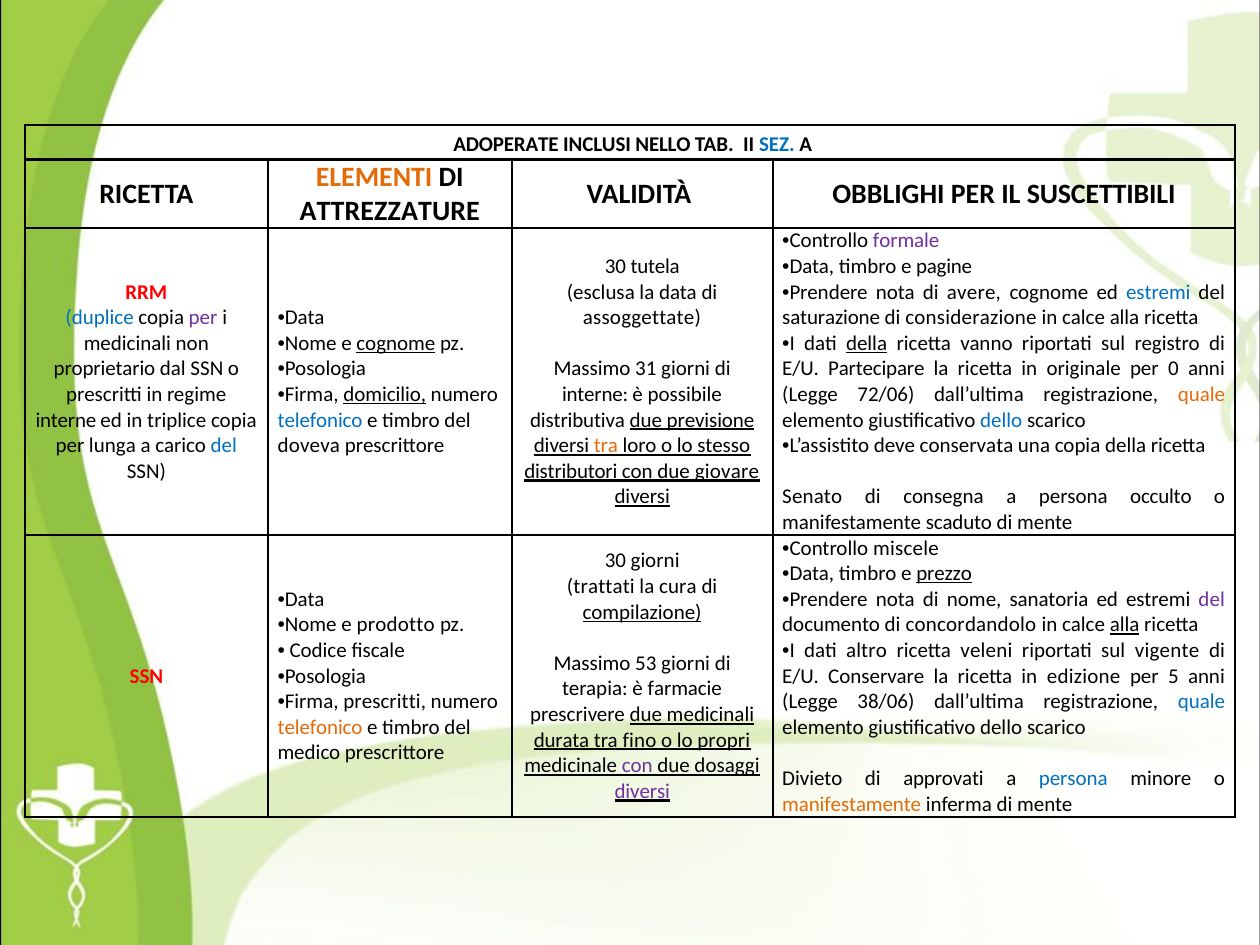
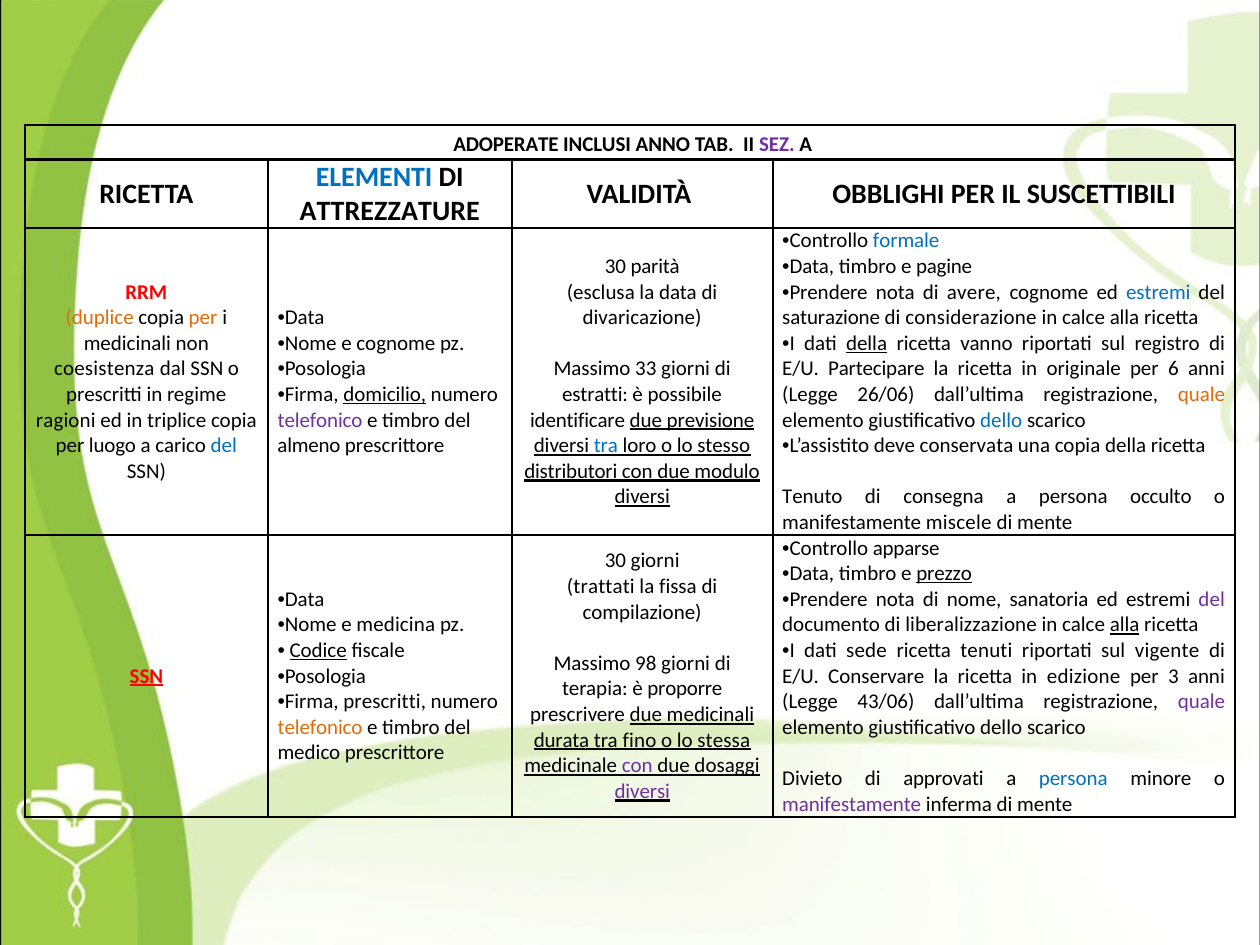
NELLO: NELLO -> ANNO (663, 145)
SEZ colour: blue -> purple (777, 145)
ELEMENTI colour: orange -> blue (374, 177)
formale colour: purple -> blue (906, 241)
tutela: tutela -> parità (655, 267)
duplice colour: blue -> orange (100, 318)
per colour: purple -> orange (203, 318)
assoggettate: assoggettate -> divaricazione (642, 318)
cognome underline: present -> none (396, 343)
proprietario: proprietario -> coesistenza (104, 369)
31: 31 -> 33 (646, 369)
0: 0 -> 6 (1173, 369)
interne: interne -> estratti (595, 394)
72/06: 72/06 -> 26/06 (886, 394)
interne: interne -> ragioni (66, 420)
telefonico colour: blue -> purple (320, 420)
distributiva: distributiva -> identificare (578, 420)
lunga: lunga -> luogo (112, 446)
doveva: doveva -> almeno (309, 446)
tra colour: orange -> blue (606, 446)
giovare: giovare -> modulo (727, 471)
Senato: Senato -> Tenuto (812, 497)
scaduto: scaduto -> miscele (959, 522)
miscele: miscele -> apparse (906, 548)
cura: cura -> fissa (678, 587)
compilazione underline: present -> none (642, 612)
prodotto: prodotto -> medicina (396, 625)
concordandolo: concordandolo -> liberalizzazione (971, 625)
Codice underline: none -> present (318, 651)
altro: altro -> sede (866, 651)
veleni: veleni -> tenuti (986, 651)
53: 53 -> 98 (646, 663)
SSN underline: none -> present (146, 676)
5: 5 -> 3 (1173, 676)
farmacie: farmacie -> proporre (685, 689)
38/06: 38/06 -> 43/06 (886, 702)
quale colour: blue -> purple (1201, 702)
propri: propri -> stessa (724, 740)
manifestamente colour: orange -> purple (852, 804)
